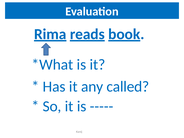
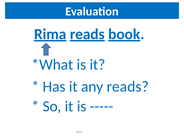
any called: called -> reads (128, 87)
